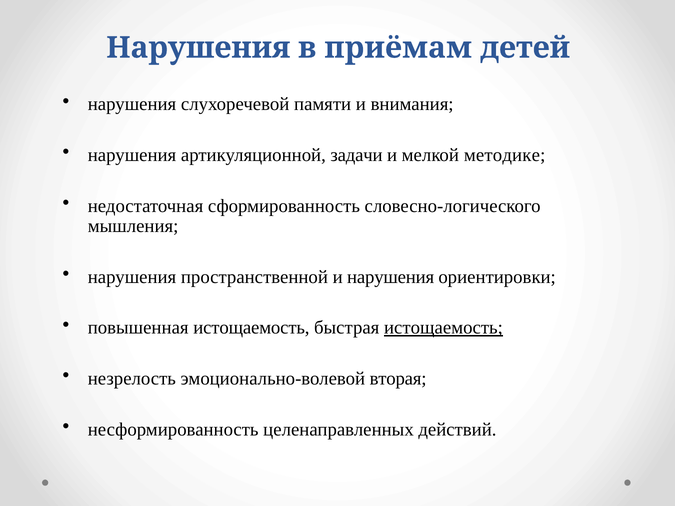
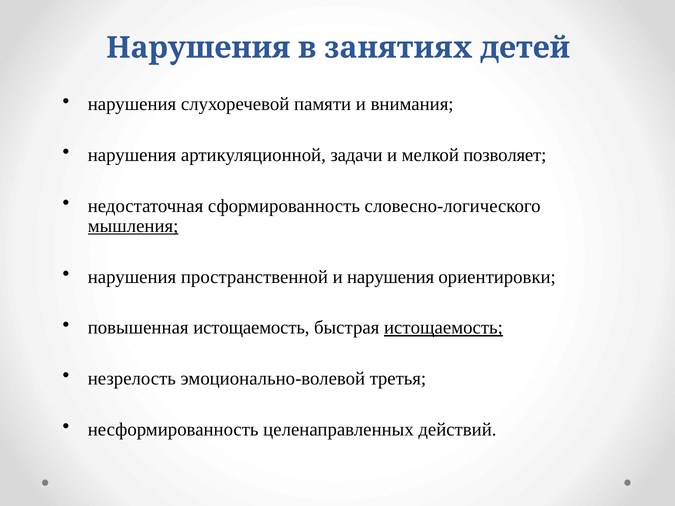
приёмам: приёмам -> занятиях (398, 48)
методике: методике -> позволяет (505, 155)
мышления underline: none -> present (133, 226)
вторая: вторая -> третья (398, 379)
